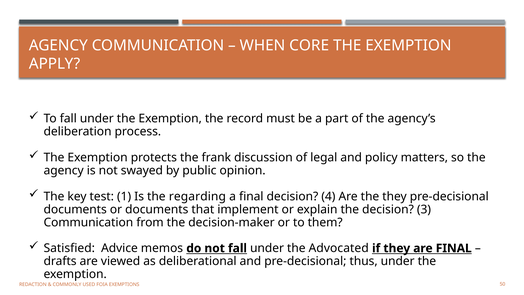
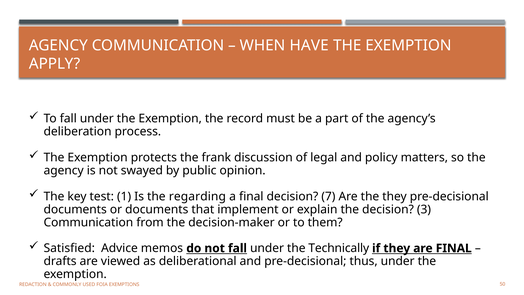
CORE: CORE -> HAVE (309, 45)
4: 4 -> 7 (328, 196)
Advocated: Advocated -> Technically (339, 248)
